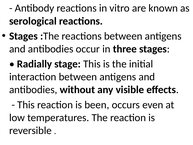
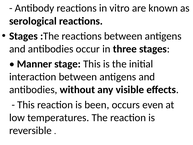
Radially: Radially -> Manner (34, 64)
